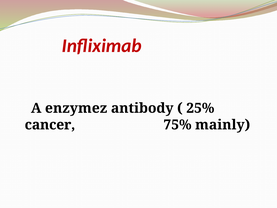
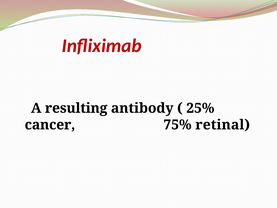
enzymez: enzymez -> resulting (76, 108)
mainly: mainly -> retinal (223, 125)
